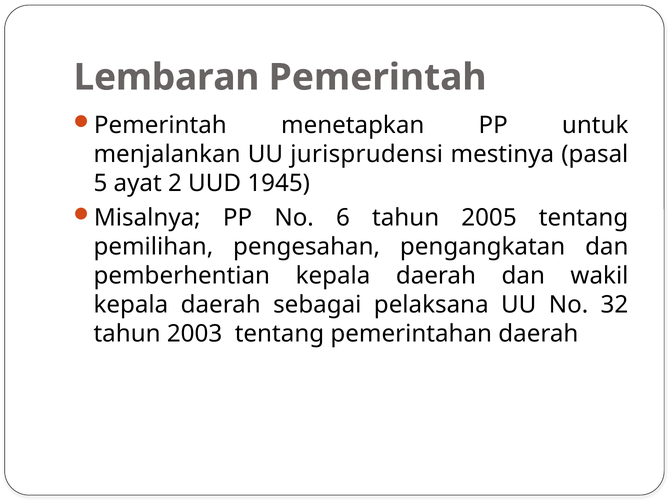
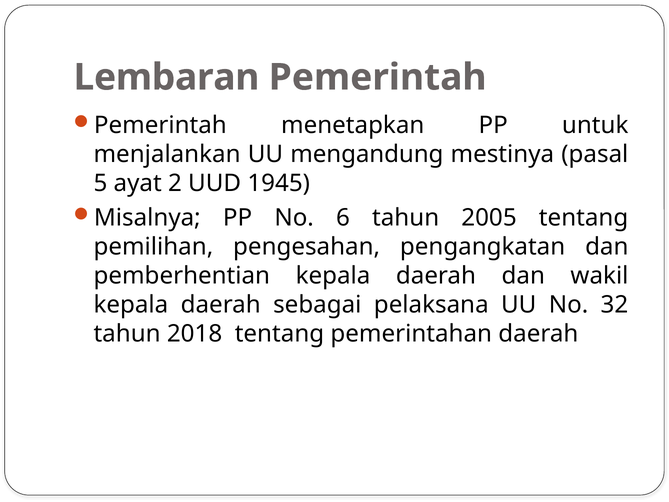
jurisprudensi: jurisprudensi -> mengandung (367, 154)
2003: 2003 -> 2018 (195, 334)
